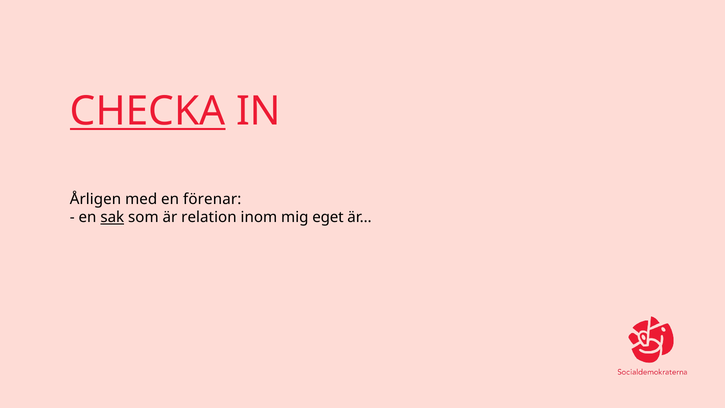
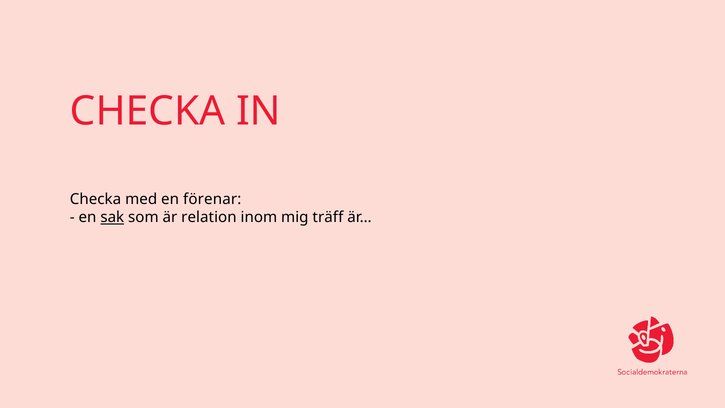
CHECKA underline: present -> none (148, 111)
Årligen: Årligen -> Checka (95, 199)
eget: eget -> träff (328, 217)
